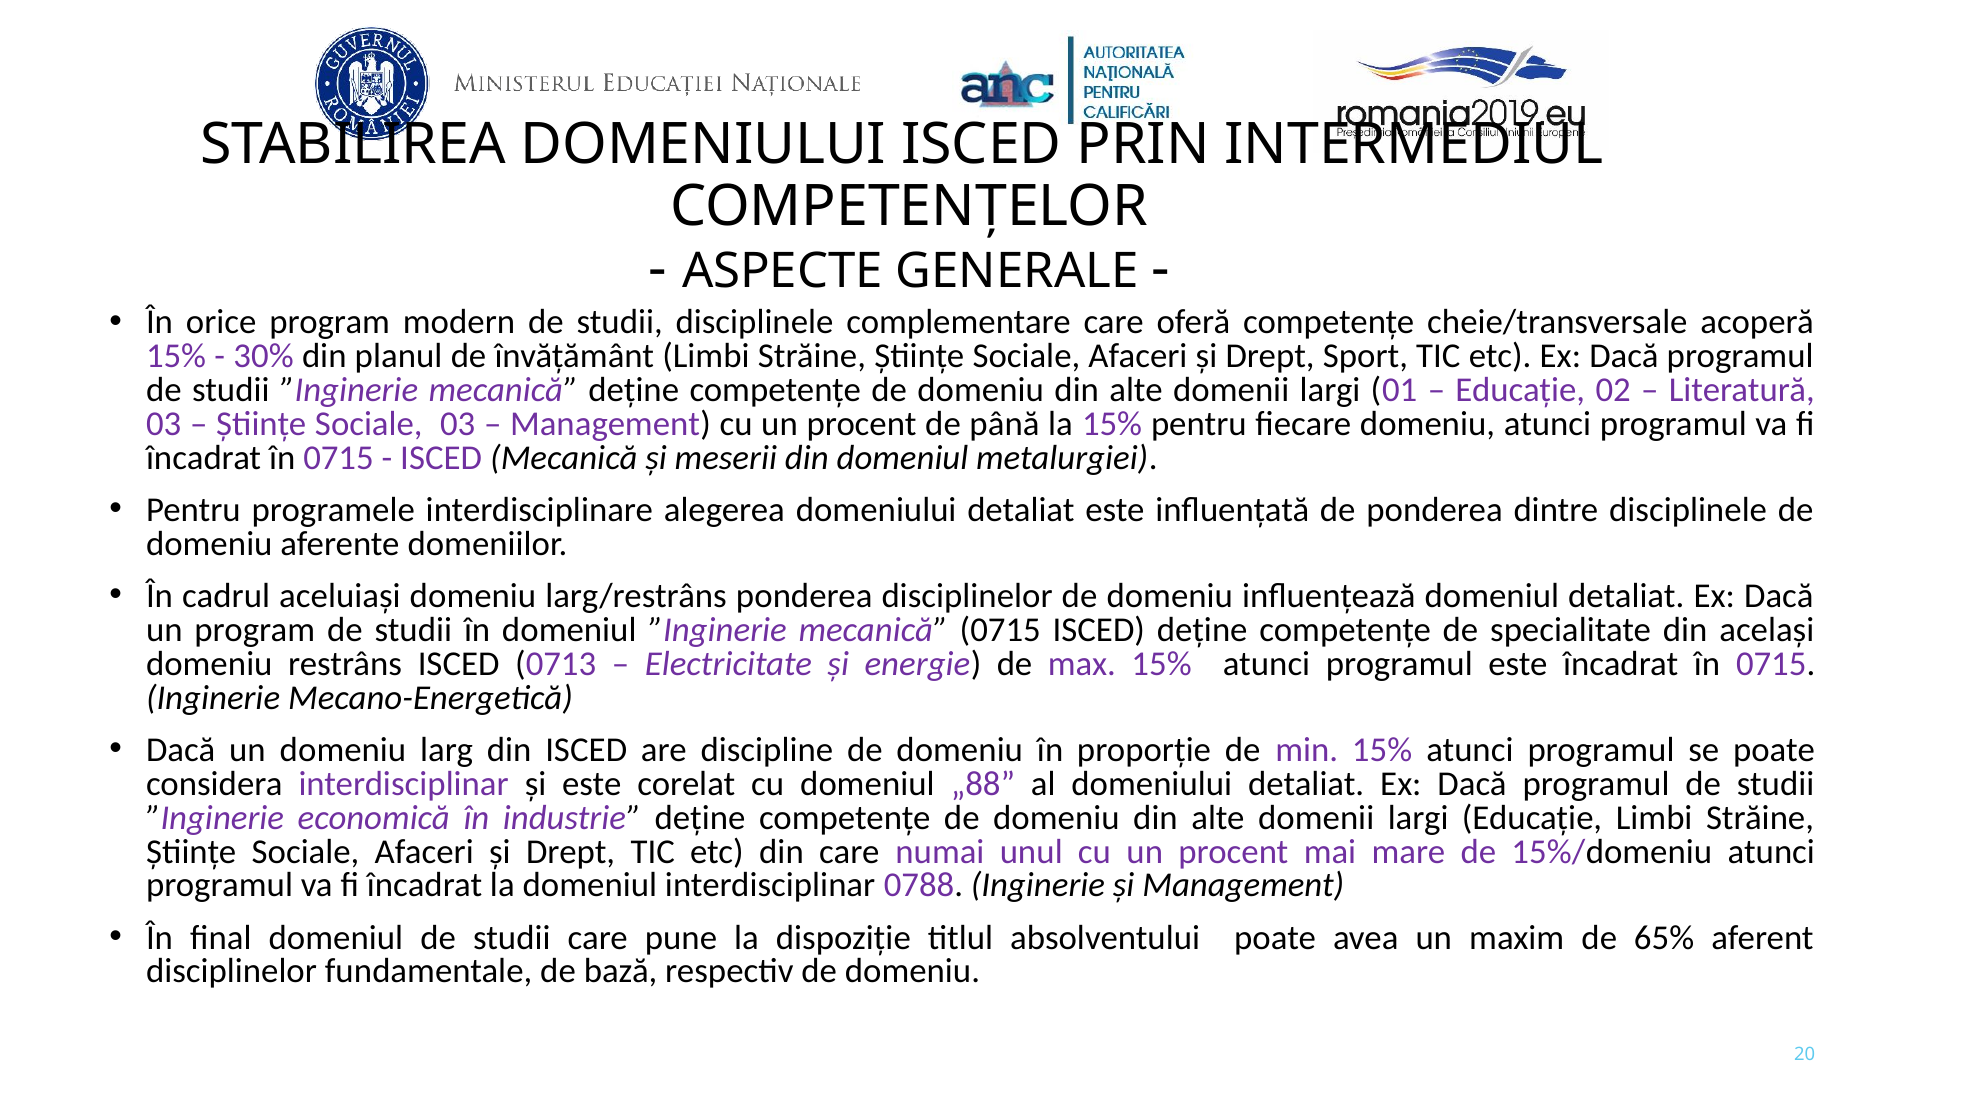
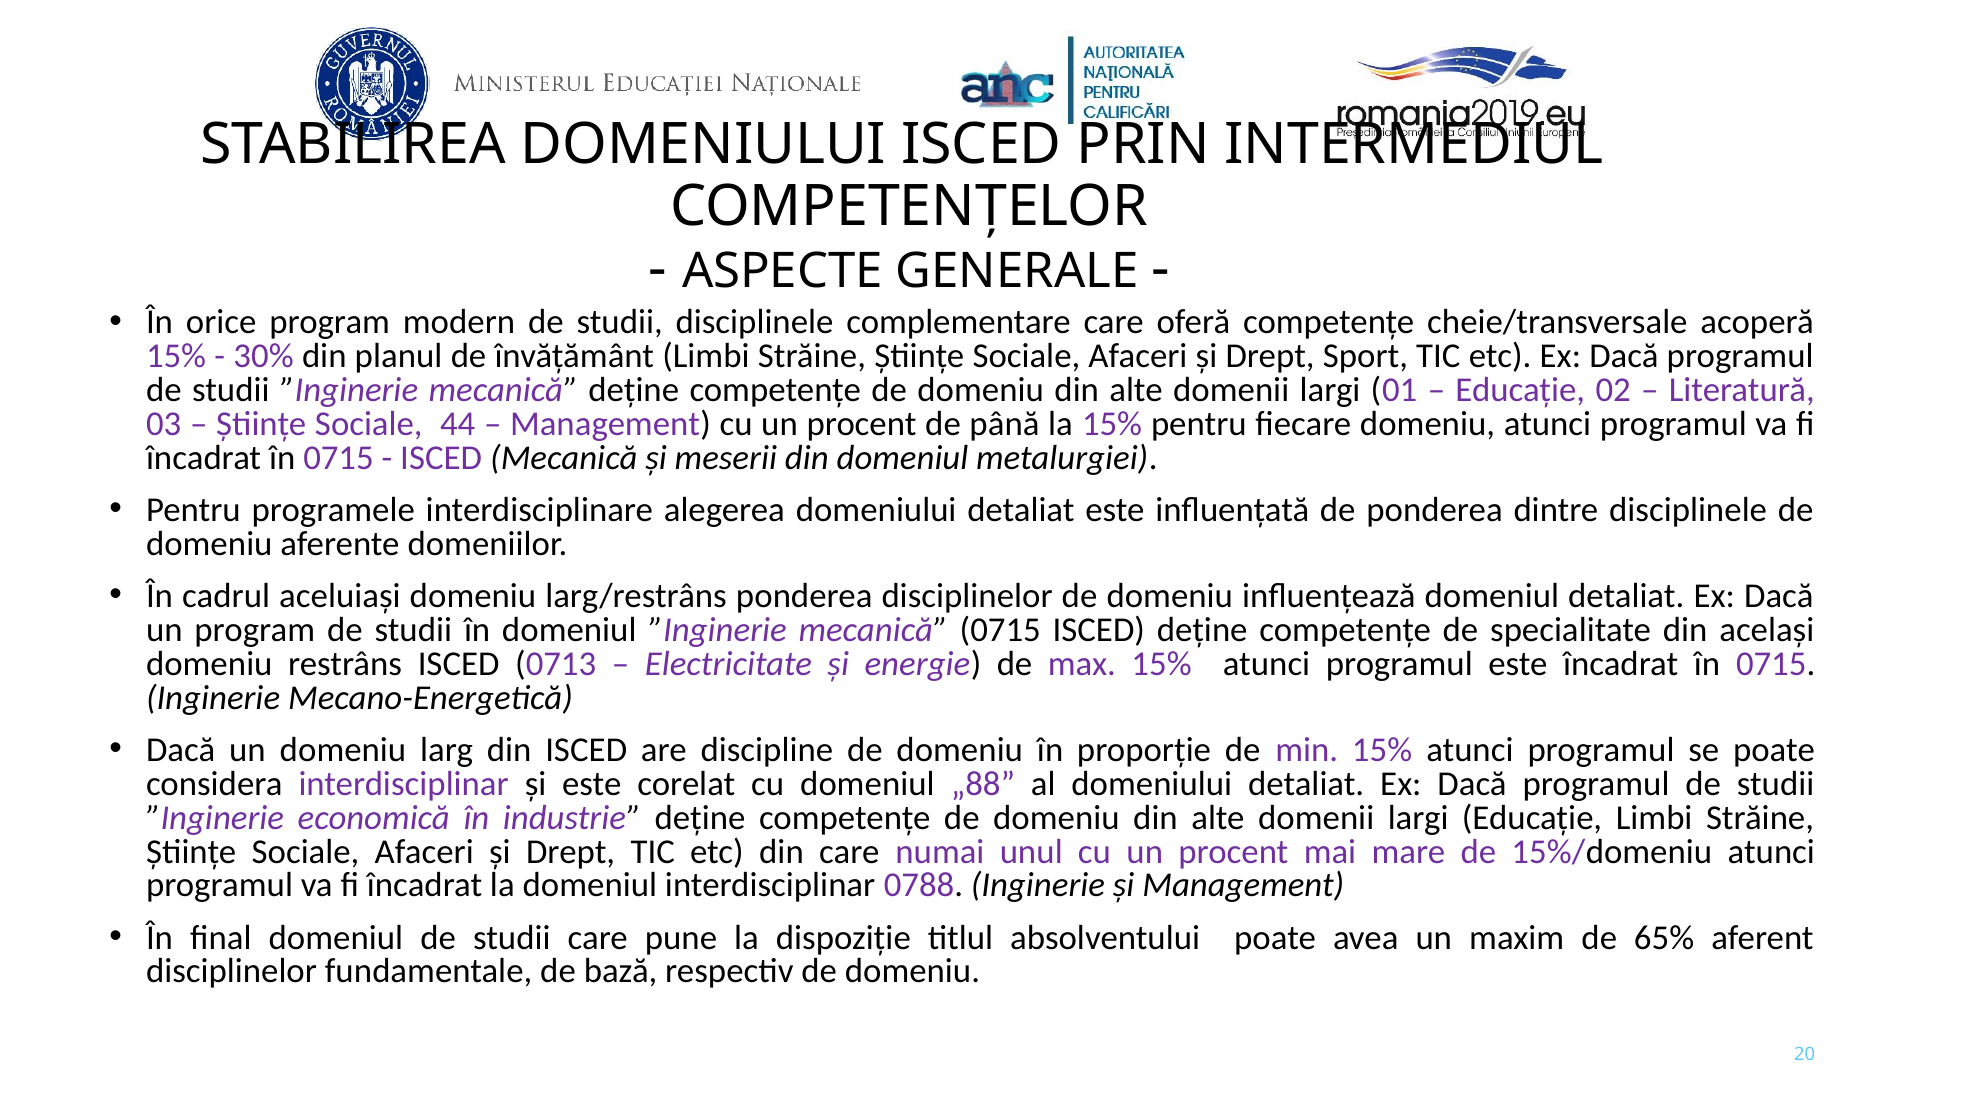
Sociale 03: 03 -> 44 (458, 424)
